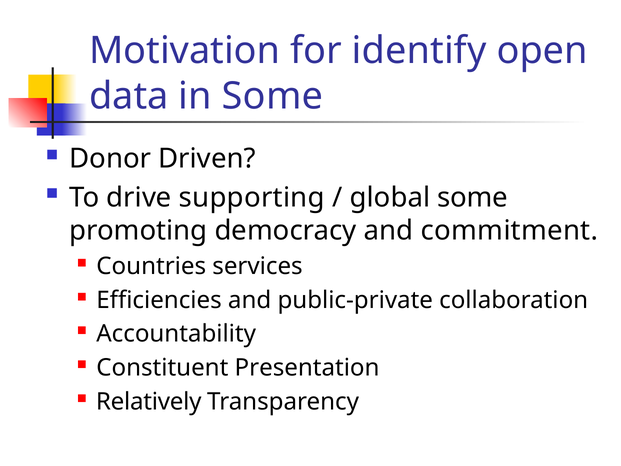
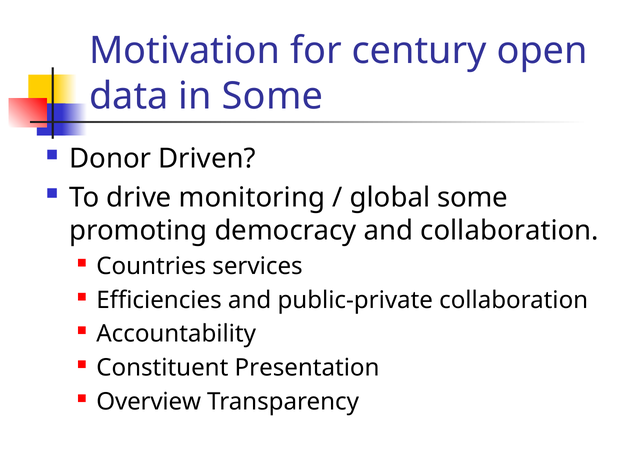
identify: identify -> century (419, 51)
supporting: supporting -> monitoring (252, 197)
and commitment: commitment -> collaboration (510, 230)
Relatively: Relatively -> Overview (149, 401)
